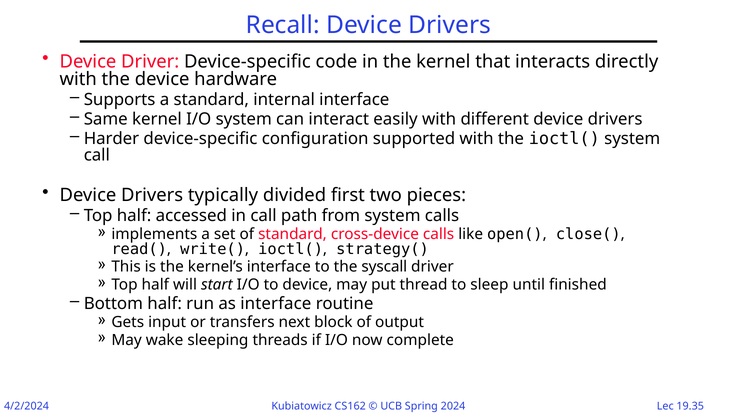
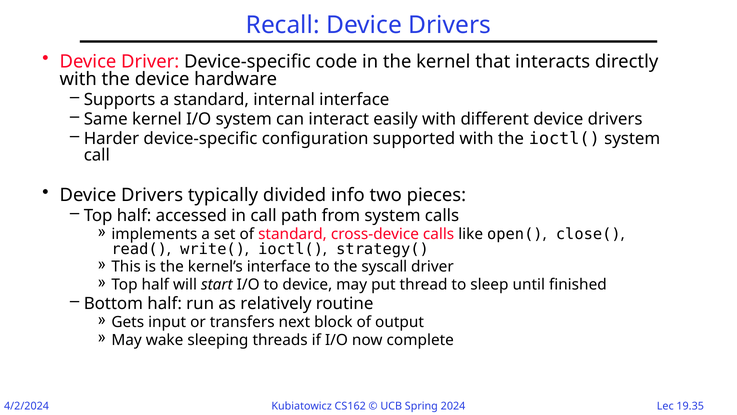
first: first -> info (348, 195)
as interface: interface -> relatively (276, 303)
